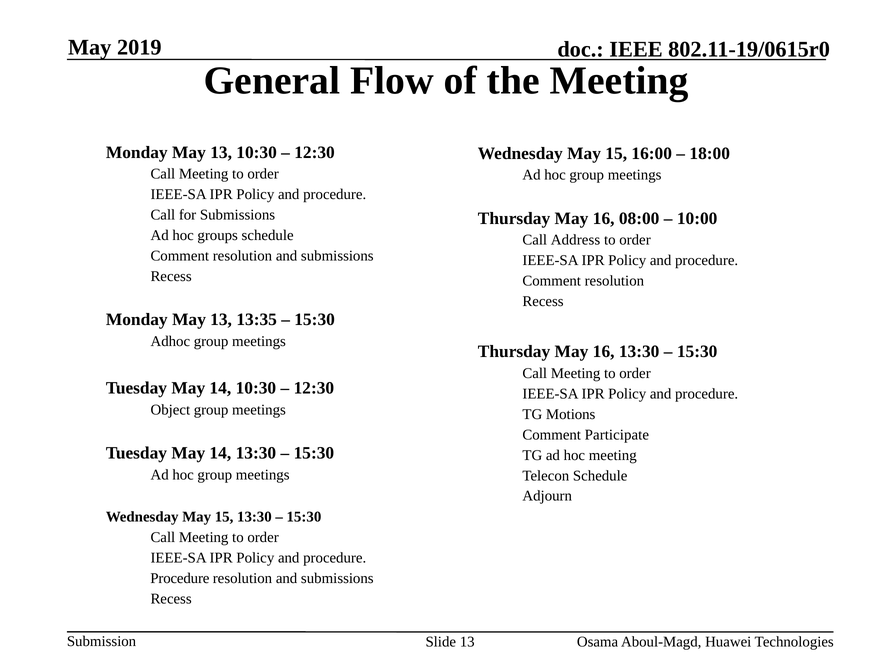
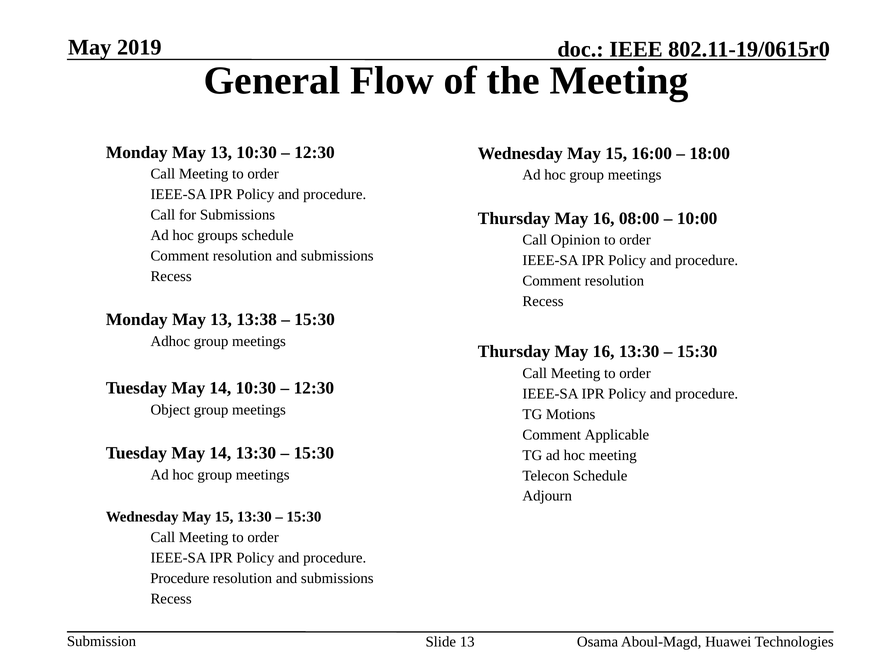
Address: Address -> Opinion (576, 240)
13:35: 13:35 -> 13:38 (257, 320)
Participate: Participate -> Applicable (617, 435)
